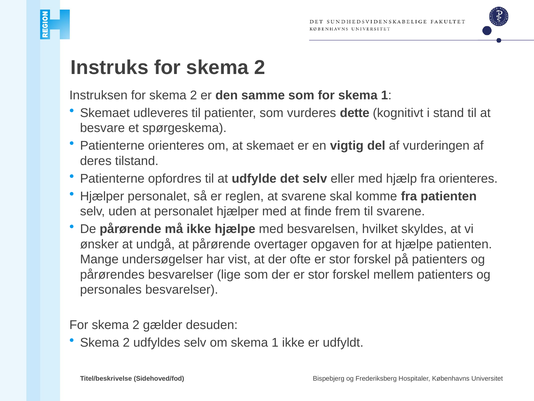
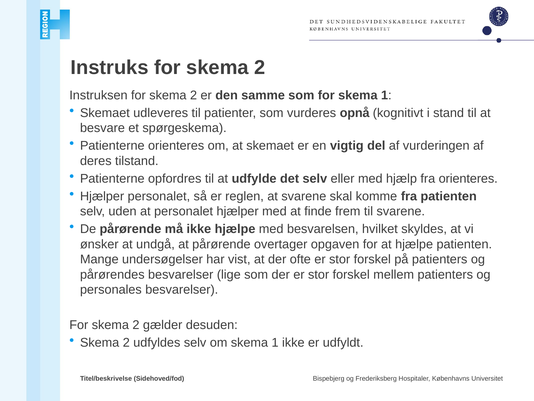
dette: dette -> opnå (355, 113)
